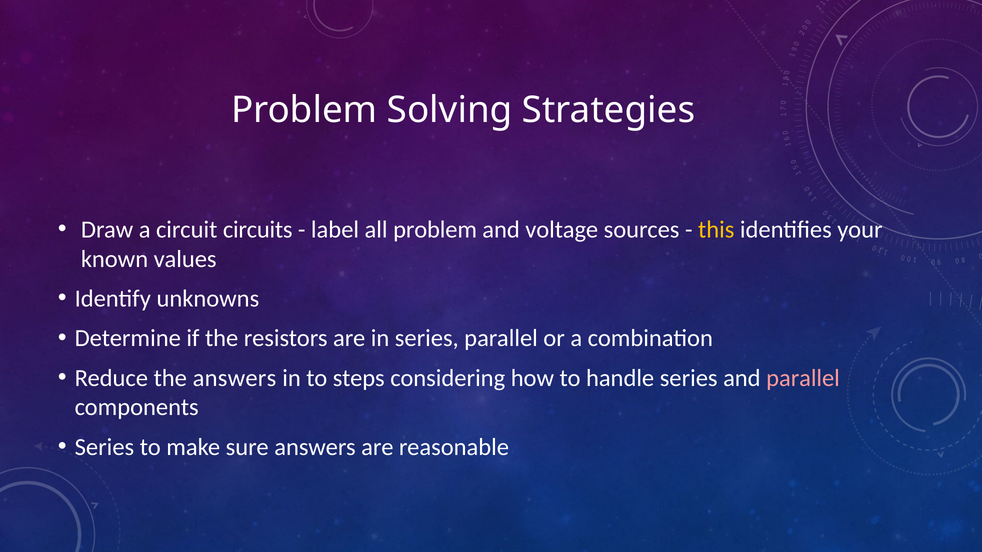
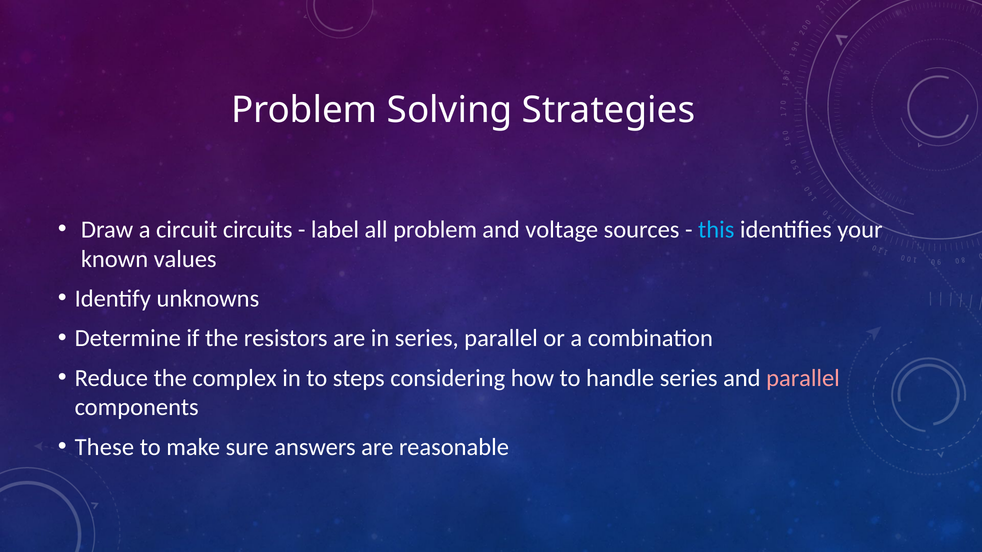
this colour: yellow -> light blue (716, 230)
the answers: answers -> complex (235, 378)
Series: Series -> These (104, 447)
